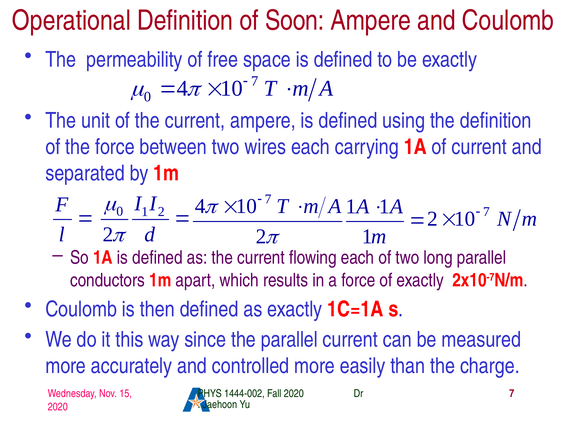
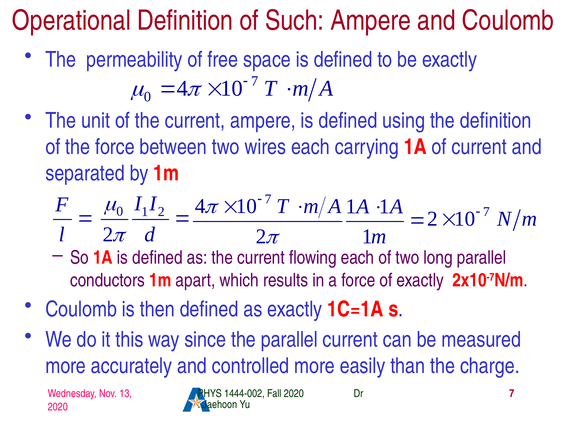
Soon: Soon -> Such (295, 21)
15: 15 -> 13 (126, 394)
